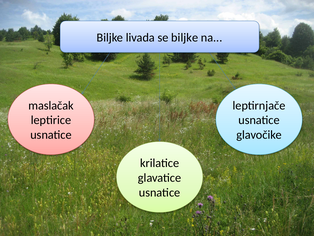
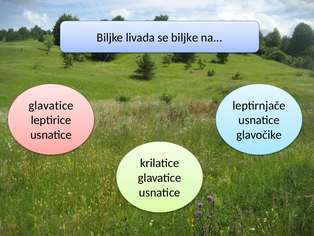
maslačak: maslačak -> glavatice (51, 105)
